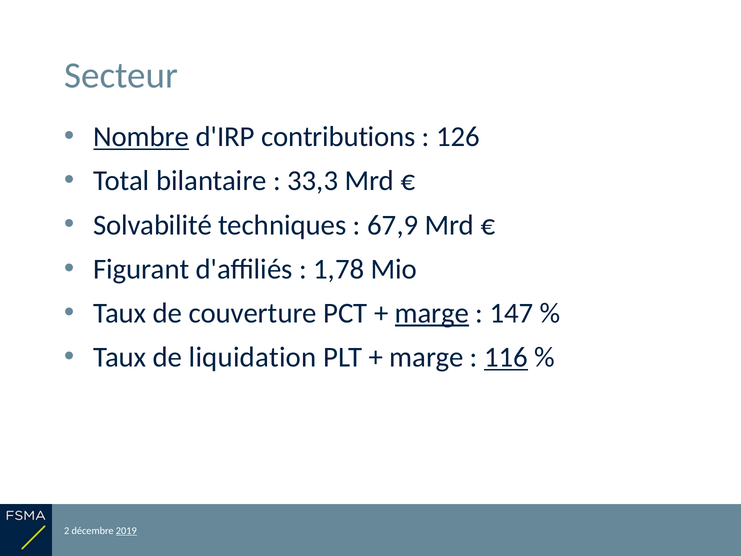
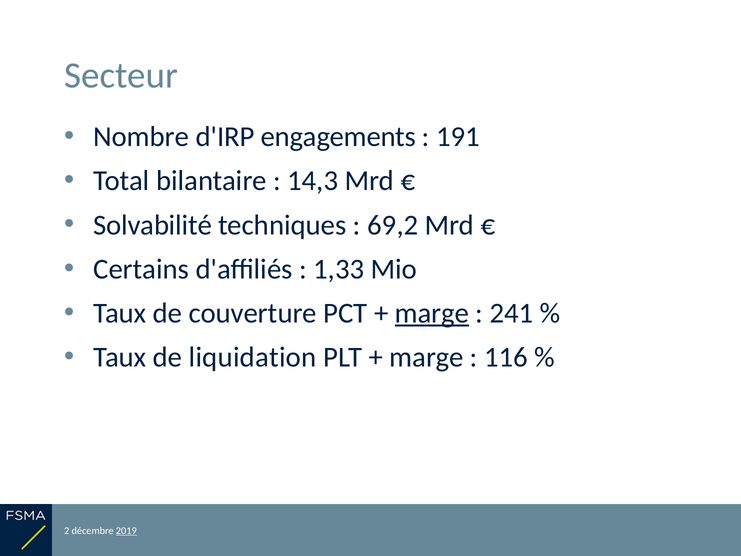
Nombre underline: present -> none (141, 137)
contributions: contributions -> engagements (338, 137)
126: 126 -> 191 (458, 137)
33,3: 33,3 -> 14,3 (313, 181)
67,9: 67,9 -> 69,2 (393, 225)
Figurant: Figurant -> Certains (141, 269)
1,78: 1,78 -> 1,33 (339, 269)
147: 147 -> 241 (511, 313)
116 underline: present -> none (506, 357)
